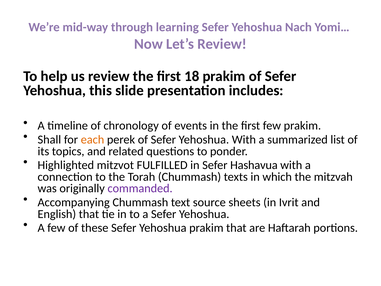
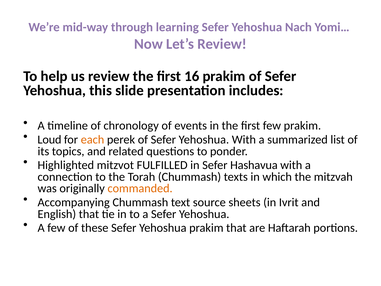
18: 18 -> 16 (192, 76)
Shall: Shall -> Loud (49, 139)
commanded colour: purple -> orange (140, 188)
